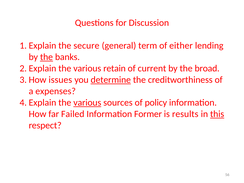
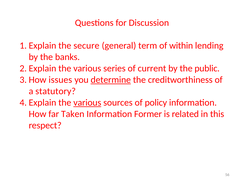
either: either -> within (181, 46)
the underline: present -> none (46, 57)
retain: retain -> series (114, 68)
broad: broad -> public (207, 68)
expenses: expenses -> statutory (56, 91)
Failed: Failed -> Taken (73, 114)
results: results -> related (185, 114)
this underline: present -> none (217, 114)
